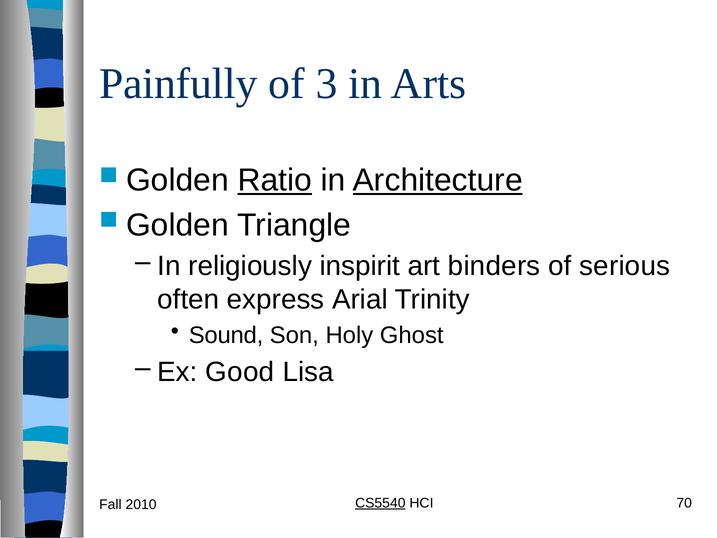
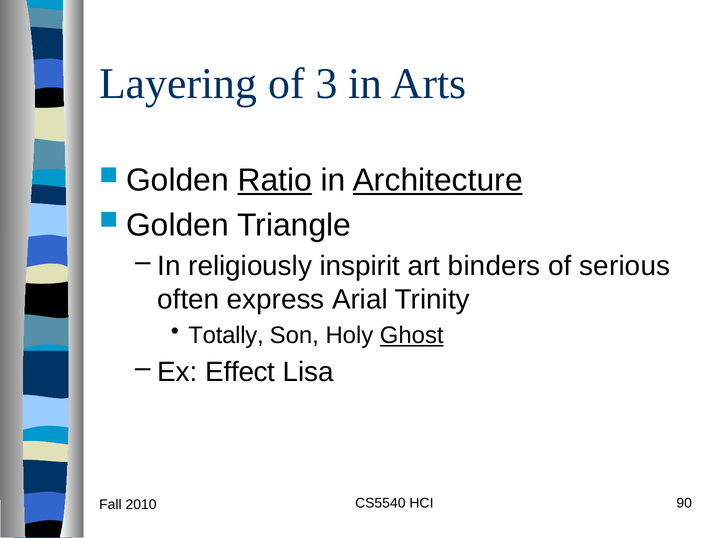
Painfully: Painfully -> Layering (178, 84)
Sound: Sound -> Totally (226, 335)
Ghost underline: none -> present (412, 335)
Good: Good -> Effect (240, 372)
CS5540 underline: present -> none (380, 503)
70: 70 -> 90 (684, 503)
